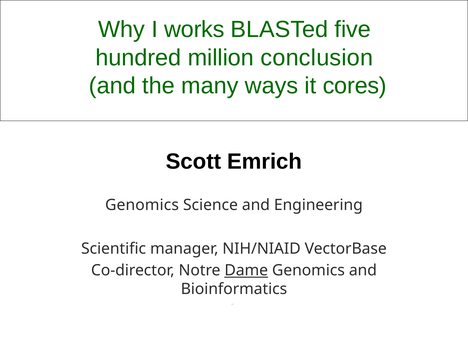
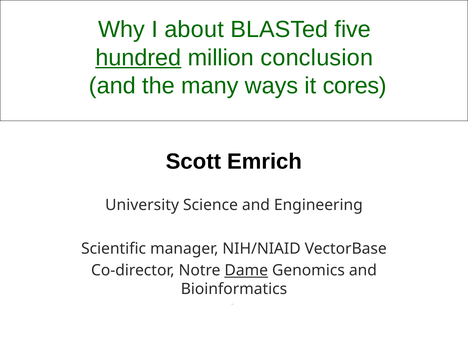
works: works -> about (194, 30)
hundred underline: none -> present (138, 58)
Genomics: Genomics -> University (142, 205)
